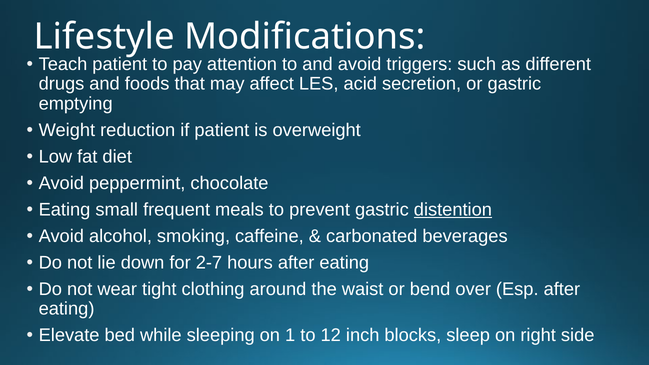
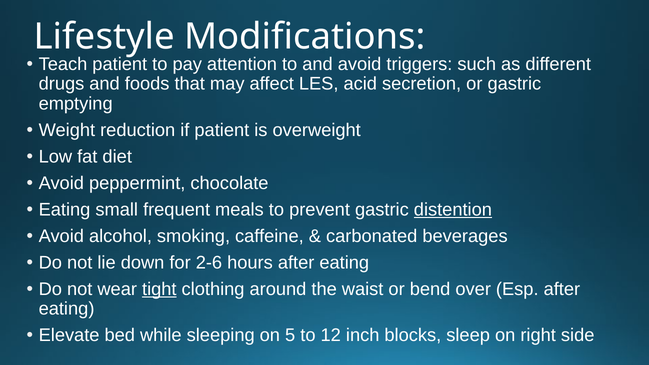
2-7: 2-7 -> 2-6 (209, 263)
tight underline: none -> present (159, 289)
1: 1 -> 5 (290, 335)
